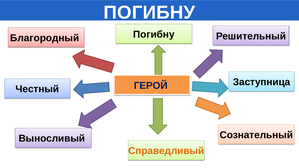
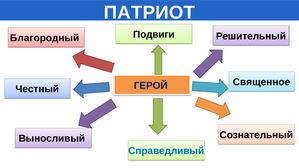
ПОГИБНУ: ПОГИБНУ -> ПАТРИОТ (149, 13)
Погибну: Погибну -> Подвиги (154, 34)
Заступница: Заступница -> Священное (262, 82)
Справедливый colour: orange -> blue (166, 151)
